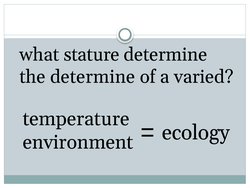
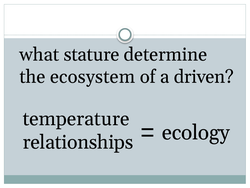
the determine: determine -> ecosystem (93, 77)
varied: varied -> driven (204, 77)
environment: environment -> relationships (78, 142)
